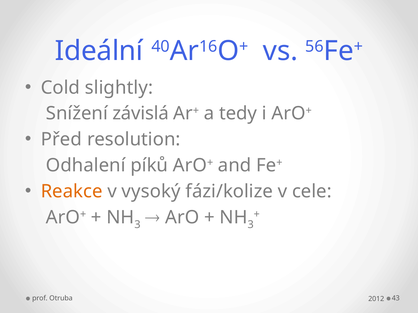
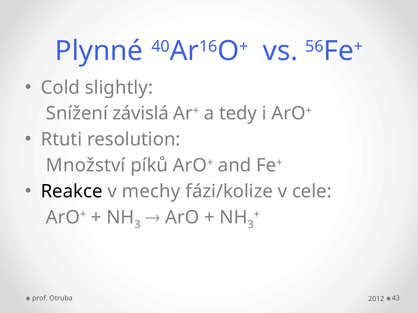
Ideální: Ideální -> Plynné (99, 51)
Před: Před -> Rtuti (61, 140)
Odhalení: Odhalení -> Množství (86, 166)
Reakce colour: orange -> black (72, 192)
vysoký: vysoký -> mechy (151, 192)
